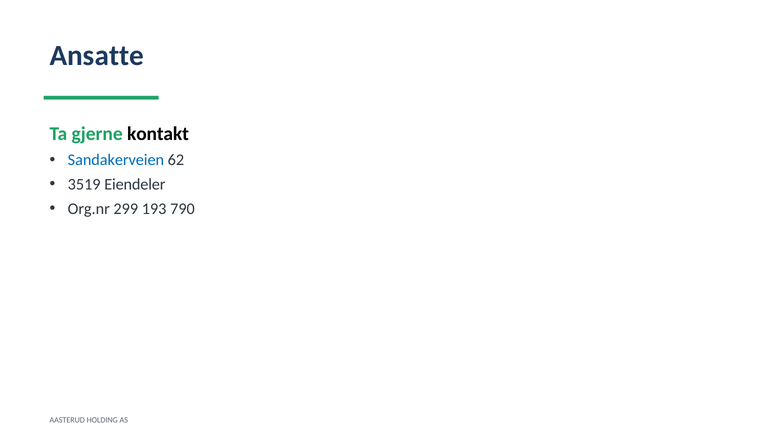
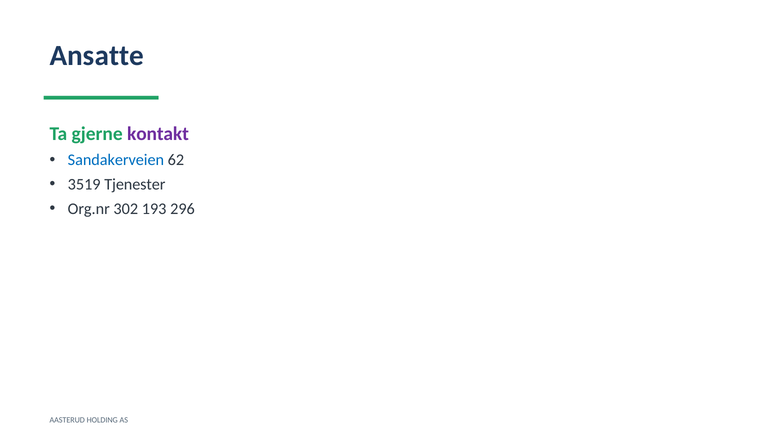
kontakt colour: black -> purple (158, 134)
Eiendeler: Eiendeler -> Tjenester (135, 184)
299: 299 -> 302 (126, 209)
790: 790 -> 296 (182, 209)
